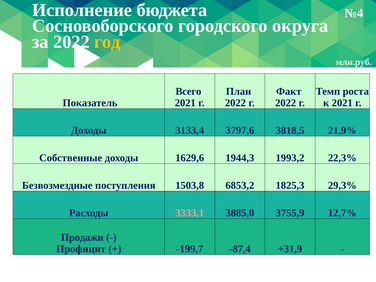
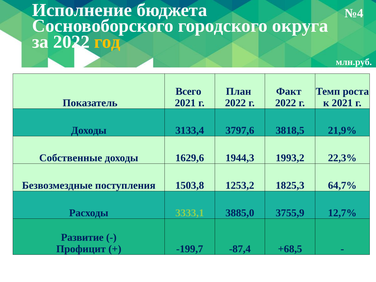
6853,2: 6853,2 -> 1253,2 (240, 185)
29,3%: 29,3% -> 64,7% (342, 185)
3333,1 colour: pink -> light green (190, 213)
Продажи: Продажи -> Развитие (82, 237)
+31,9: +31,9 -> +68,5 (290, 249)
